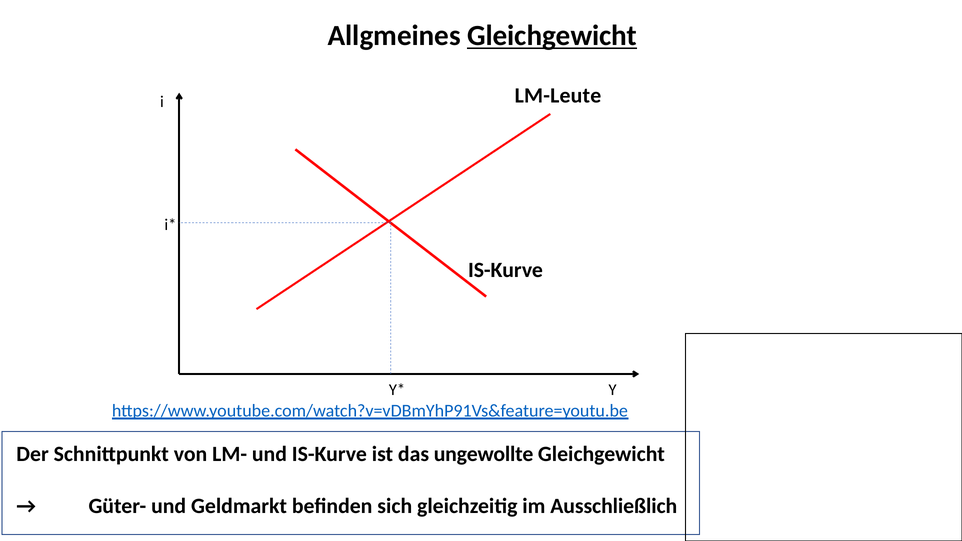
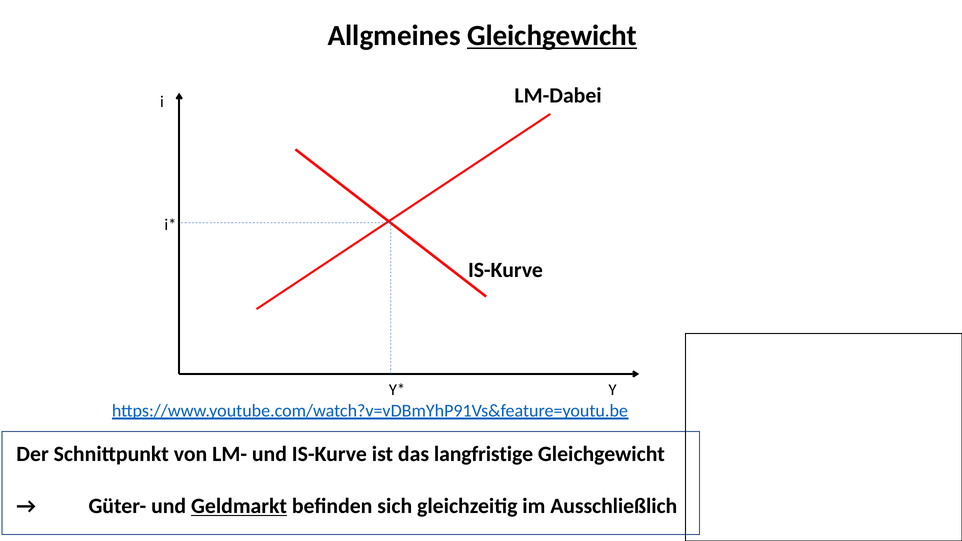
LM-Leute: LM-Leute -> LM-Dabei (558, 95)
ungewollte: ungewollte -> langfristige (484, 454)
Geldmarkt underline: none -> present (239, 506)
